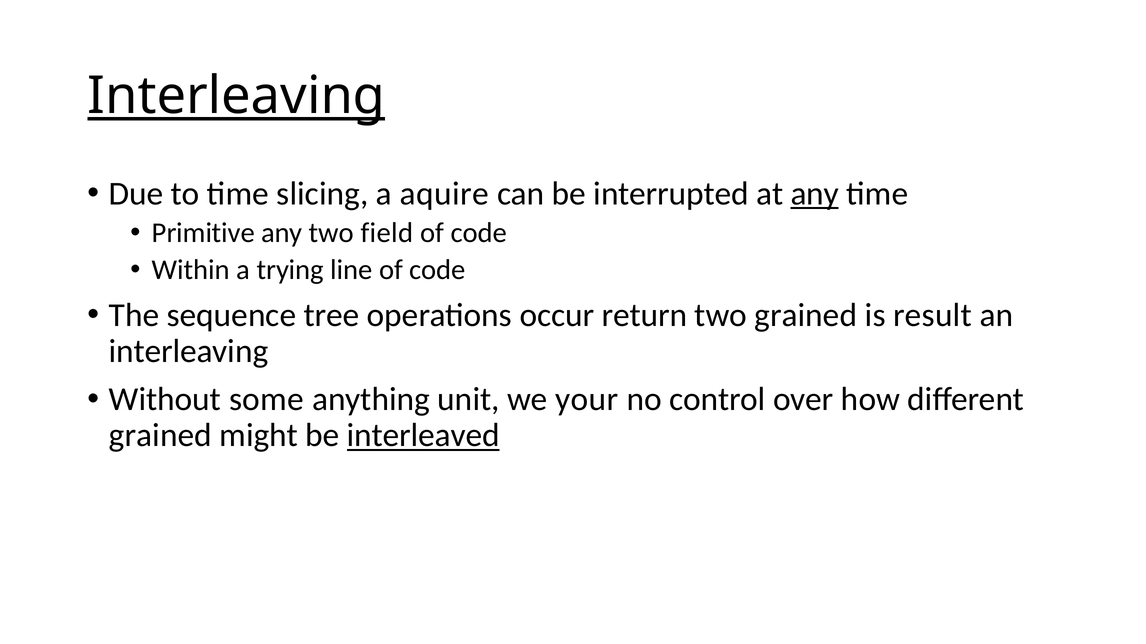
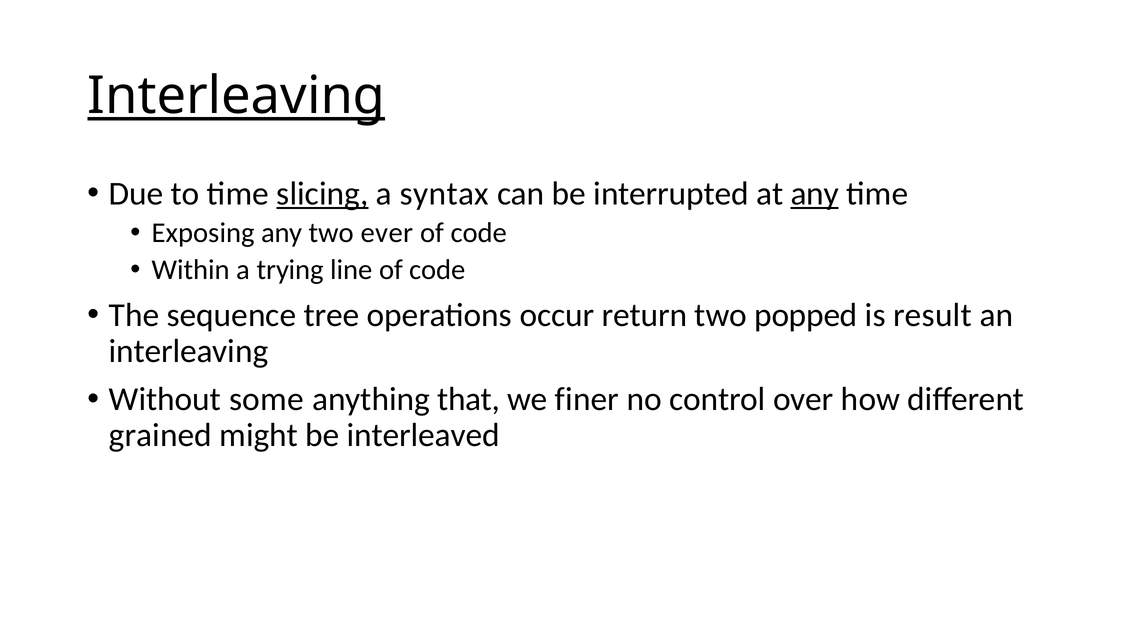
slicing underline: none -> present (322, 194)
aquire: aquire -> syntax (444, 194)
Primitive: Primitive -> Exposing (203, 233)
field: field -> ever (387, 233)
two grained: grained -> popped (806, 316)
unit: unit -> that (469, 400)
your: your -> finer (587, 400)
interleaved underline: present -> none (423, 436)
